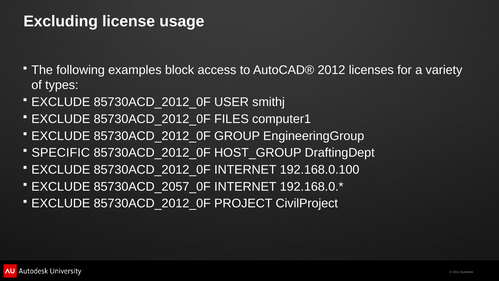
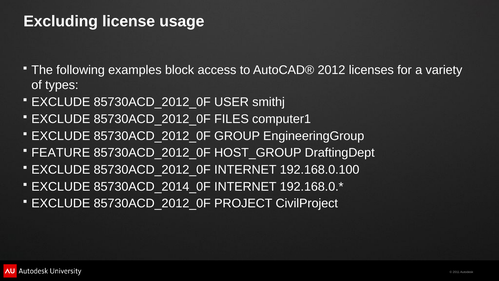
SPECIFIC: SPECIFIC -> FEATURE (61, 153)
85730ACD_2057_0F: 85730ACD_2057_0F -> 85730ACD_2014_0F (152, 186)
